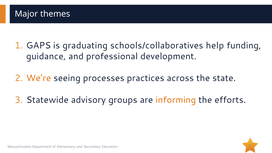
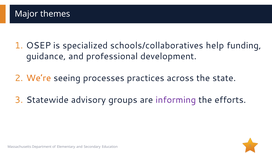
GAPS: GAPS -> OSEP (38, 45)
graduating: graduating -> specialized (85, 45)
informing colour: orange -> purple (176, 100)
